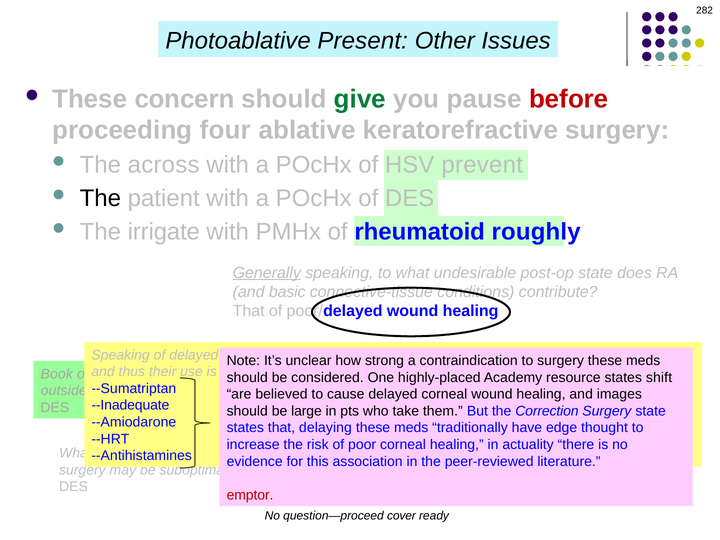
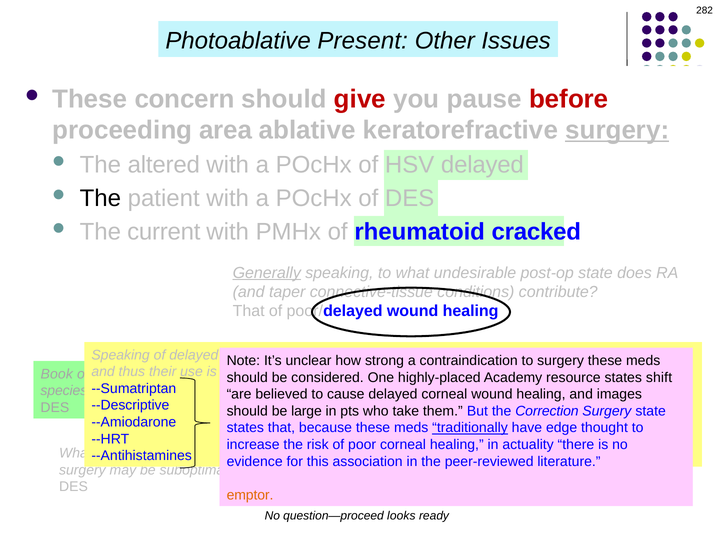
give colour: green -> red (360, 99)
proceeding four: four -> area (226, 130)
surgery underline: none -> present (617, 130)
across: across -> altered (164, 165)
HSV prevent: prevent -> delayed (482, 165)
irrigate: irrigate -> current (164, 232)
roughly: roughly -> cracked (536, 232)
basic: basic -> taper (287, 292)
outside: outside -> species (64, 391)
--Inadequate: --Inadequate -> --Descriptive (130, 405)
delaying: delaying -> because (325, 428)
traditionally underline: none -> present (470, 428)
emptor colour: red -> orange (250, 495)
cover: cover -> looks (401, 516)
